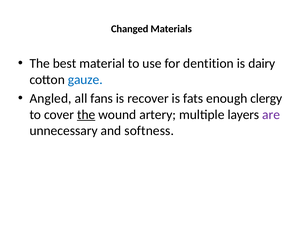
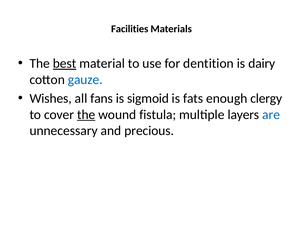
Changed: Changed -> Facilities (130, 29)
best underline: none -> present (65, 64)
Angled: Angled -> Wishes (51, 99)
recover: recover -> sigmoid (148, 99)
artery: artery -> fistula (158, 115)
are colour: purple -> blue (271, 115)
softness: softness -> precious (149, 131)
